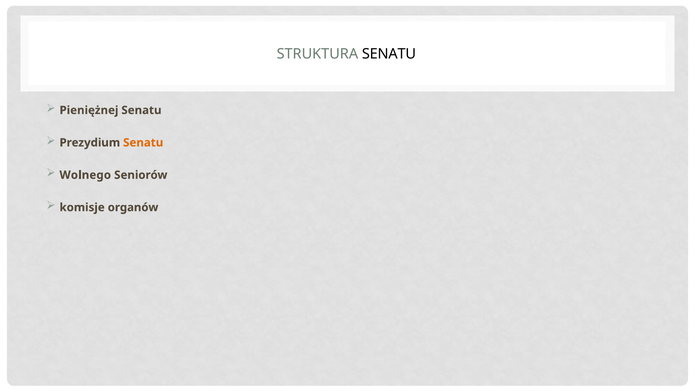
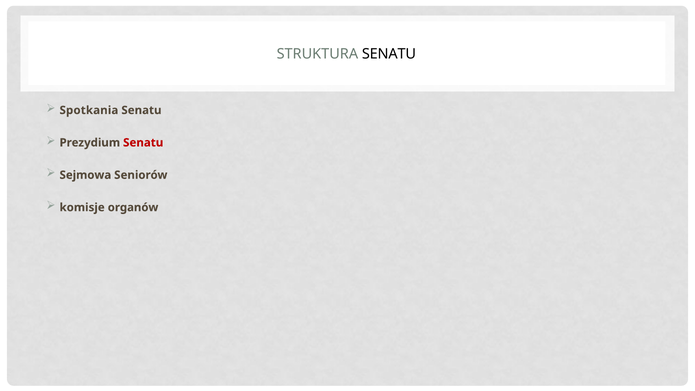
Pieniężnej: Pieniężnej -> Spotkania (89, 110)
Senatu colour: orange -> red (143, 143)
Wolnego: Wolnego -> Sejmowa (85, 175)
